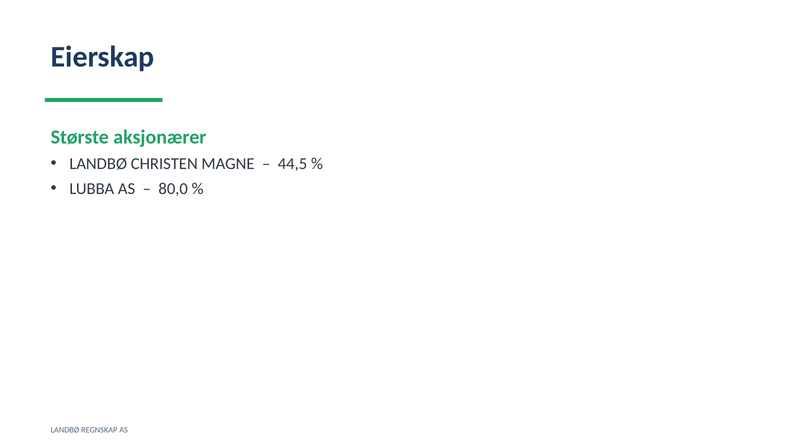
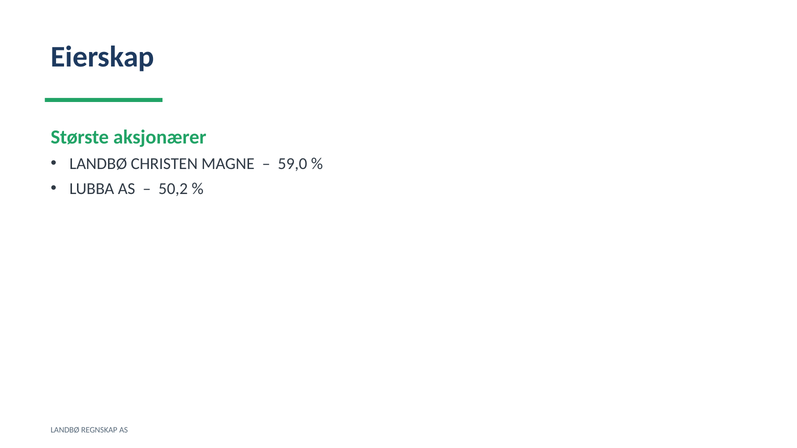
44,5: 44,5 -> 59,0 (292, 164)
80,0: 80,0 -> 50,2 (173, 189)
